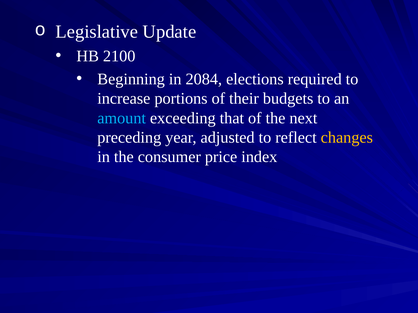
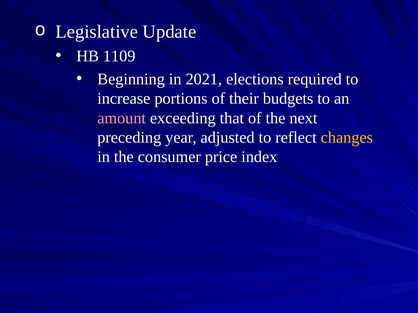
2100: 2100 -> 1109 (119, 56)
2084: 2084 -> 2021 (204, 79)
amount colour: light blue -> pink (122, 118)
